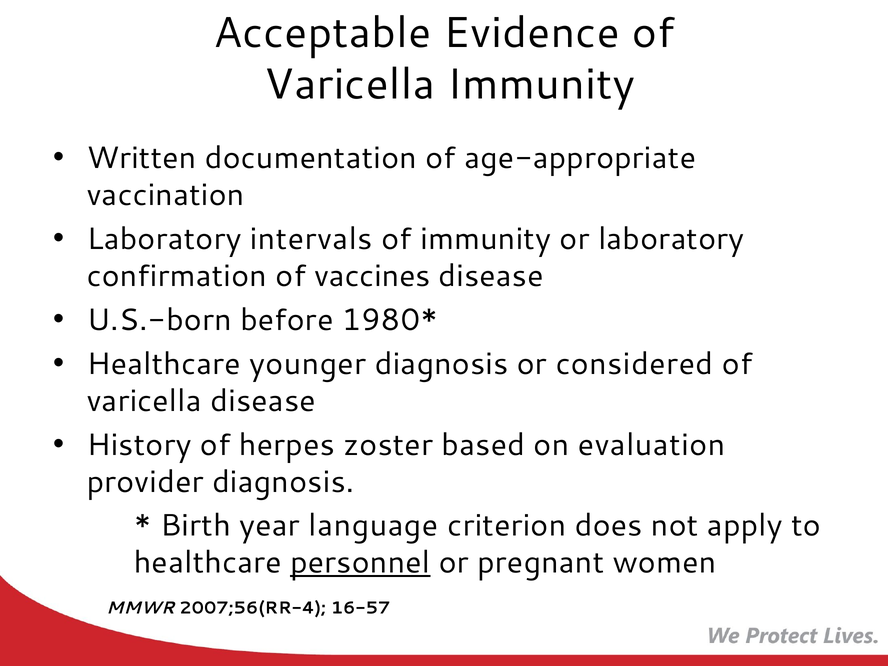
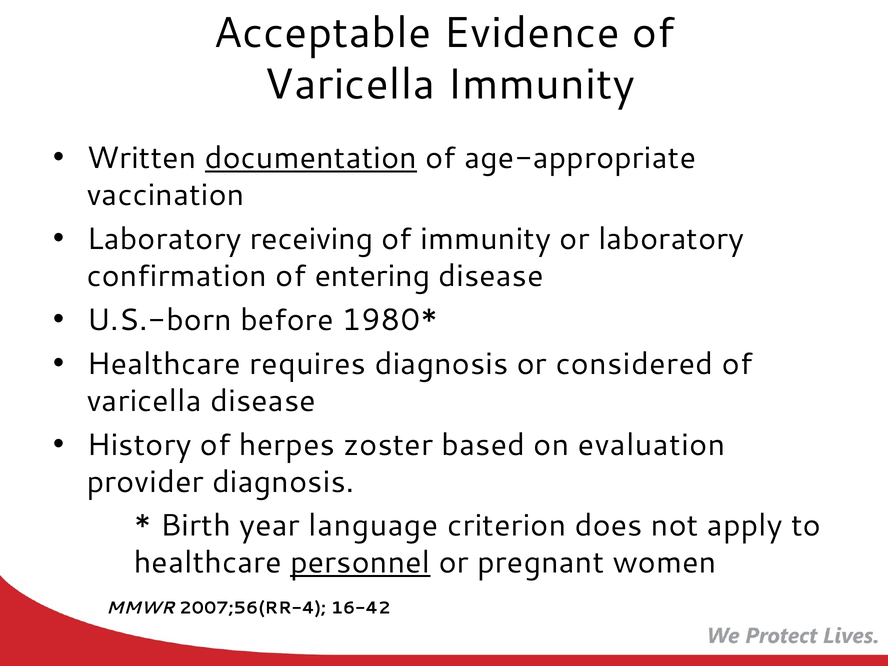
documentation underline: none -> present (311, 158)
intervals: intervals -> receiving (311, 239)
vaccines: vaccines -> entering (372, 276)
younger: younger -> requires (308, 364)
16-57: 16-57 -> 16-42 (361, 608)
